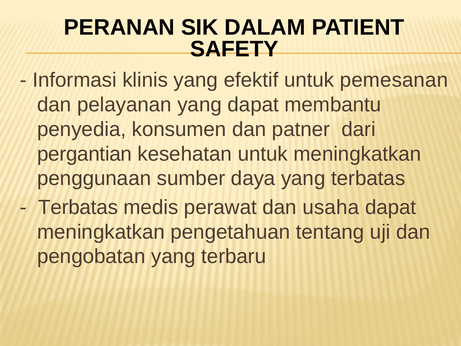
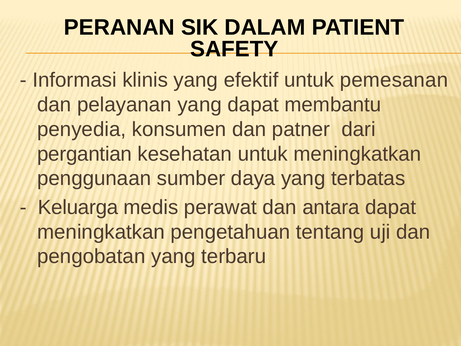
Terbatas: Terbatas -> Keluarga (78, 207)
usaha: usaha -> antara (331, 207)
